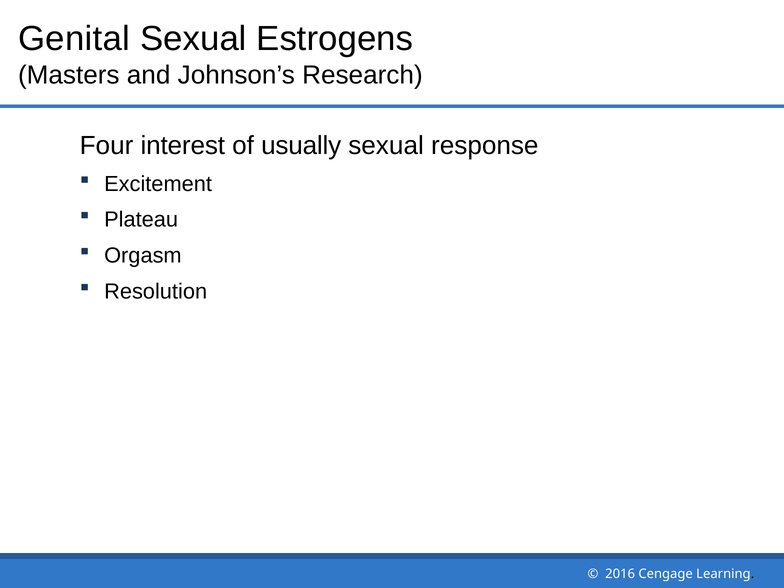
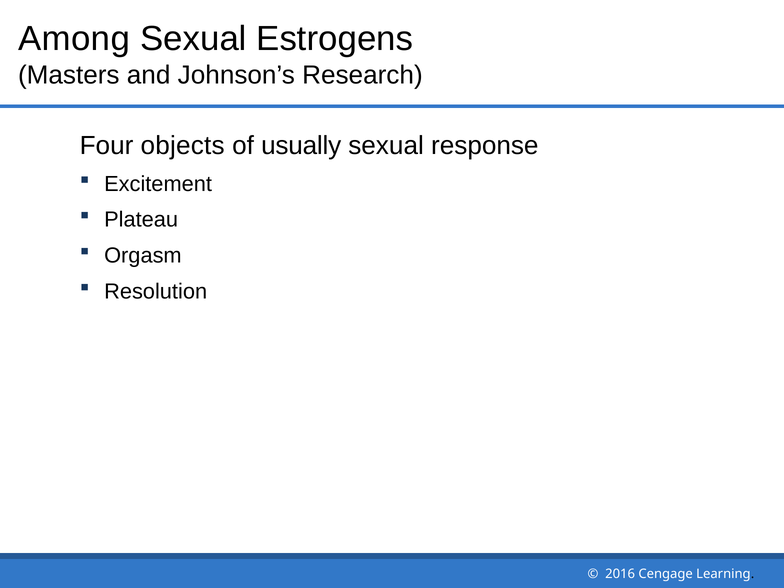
Genital: Genital -> Among (74, 39)
interest: interest -> objects (183, 146)
